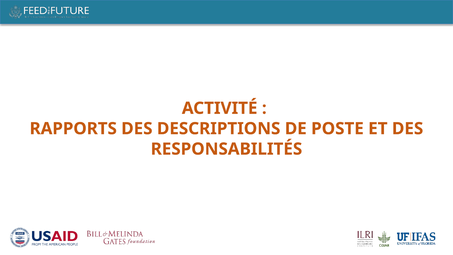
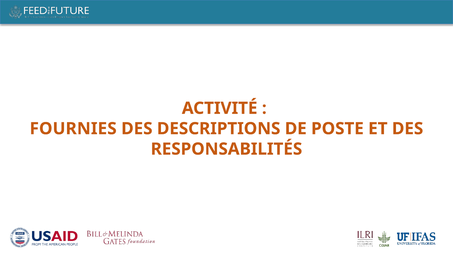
RAPPORTS: RAPPORTS -> FOURNIES (73, 129)
